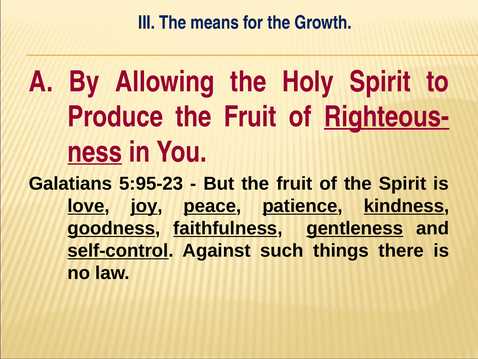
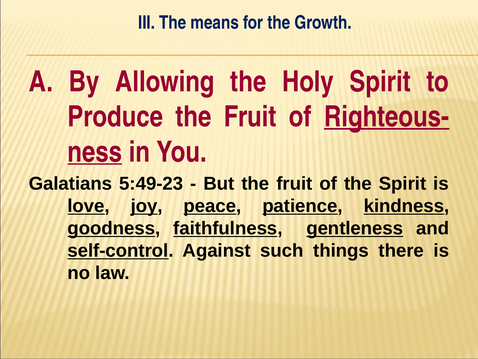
5:95-23: 5:95-23 -> 5:49-23 (151, 184)
